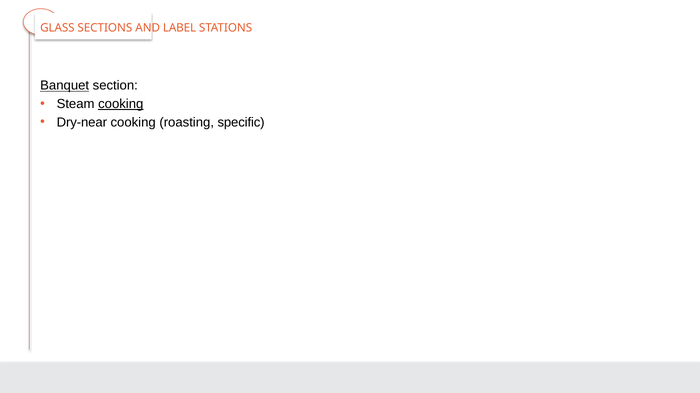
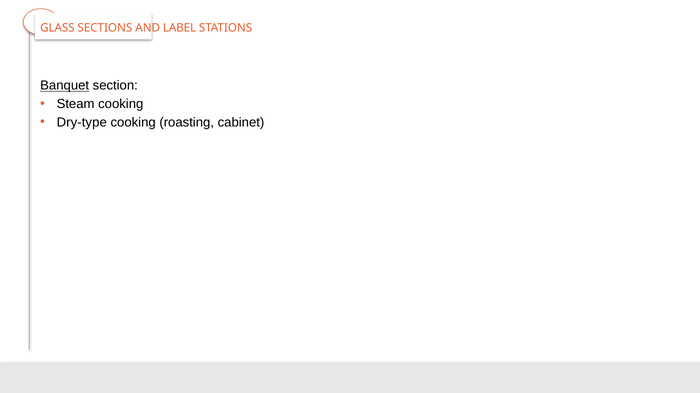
cooking underline: present -> none (121, 104)
Dry-near: Dry-near -> Dry-type (82, 123)
specific: specific -> cabinet (241, 123)
